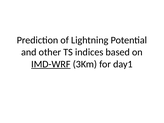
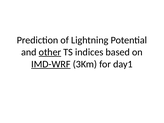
other underline: none -> present (50, 52)
